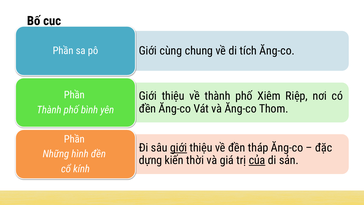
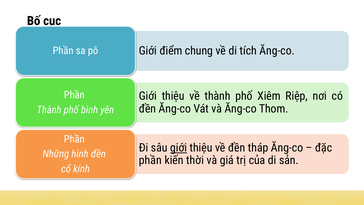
cùng: cùng -> điểm (171, 51)
dựng: dựng -> phần (150, 160)
của underline: present -> none (257, 160)
